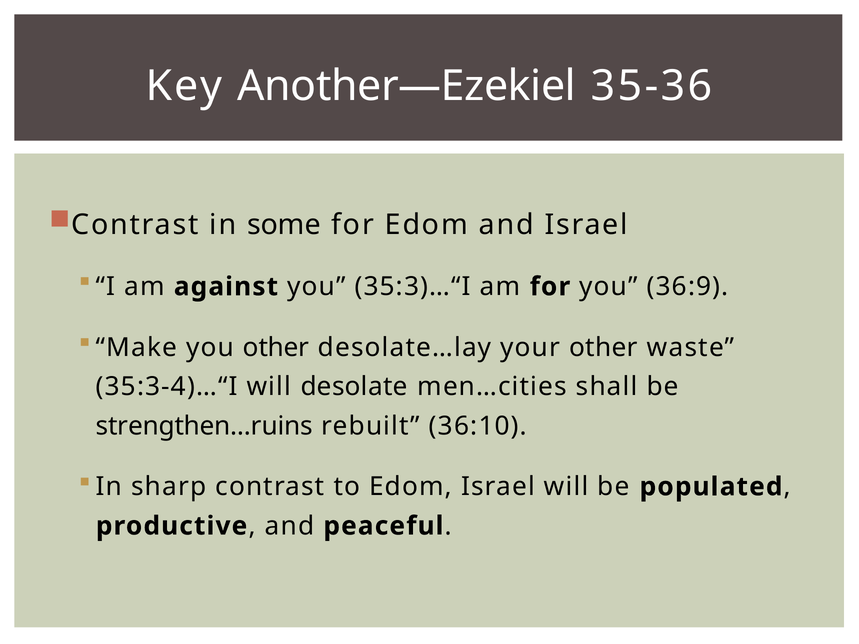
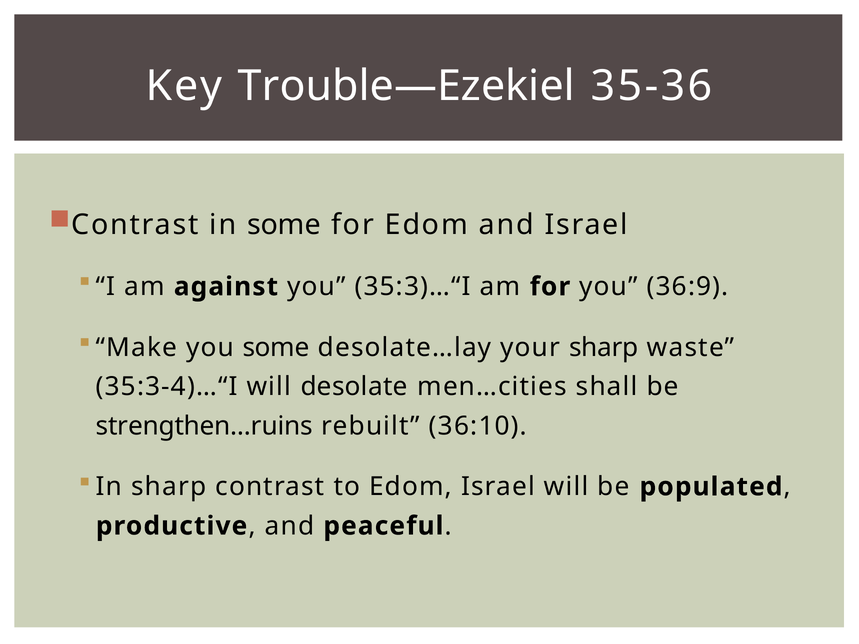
Another—Ezekiel: Another—Ezekiel -> Trouble—Ezekiel (406, 86)
you other: other -> some (276, 347)
your other: other -> sharp (604, 347)
